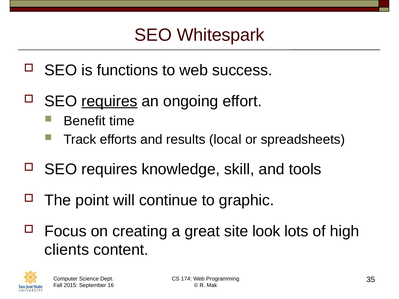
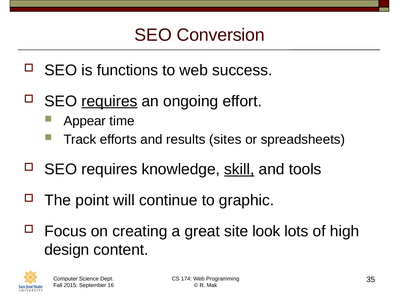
Whitespark: Whitespark -> Conversion (221, 35)
Benefit: Benefit -> Appear (85, 121)
local: local -> sites (225, 140)
skill underline: none -> present (239, 169)
clients: clients -> design (67, 250)
